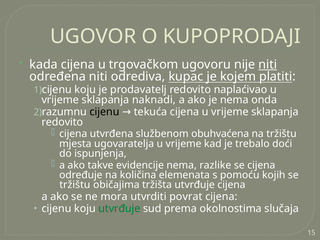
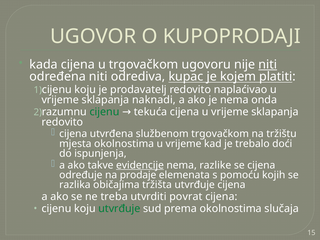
cijenu colour: black -> green (104, 112)
službenom obuhvaćena: obuhvaćena -> trgovačkom (220, 134)
mjesta ugovaratelja: ugovaratelja -> okolnostima (124, 144)
evidencije underline: none -> present (140, 165)
količina: količina -> prodaje (138, 175)
tržištu: tržištu -> razlika (75, 185)
mora: mora -> treba (114, 197)
